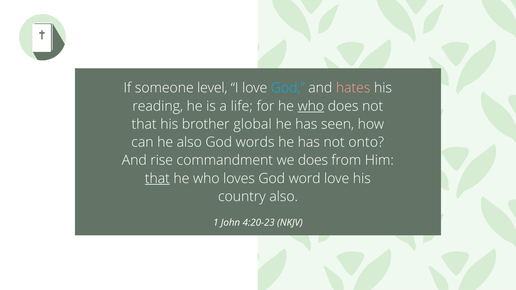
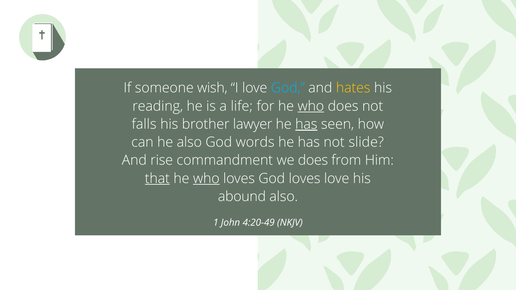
level: level -> wish (212, 88)
hates colour: pink -> yellow (353, 88)
that: that -> falls (144, 124)
global: global -> lawyer (253, 124)
has underline: none -> present (306, 124)
onto: onto -> slide (366, 142)
who underline: none -> present (206, 179)
God word: word -> loves (305, 179)
country: country -> abound (242, 197)
4:20-23: 4:20-23 -> 4:20-49 (259, 223)
